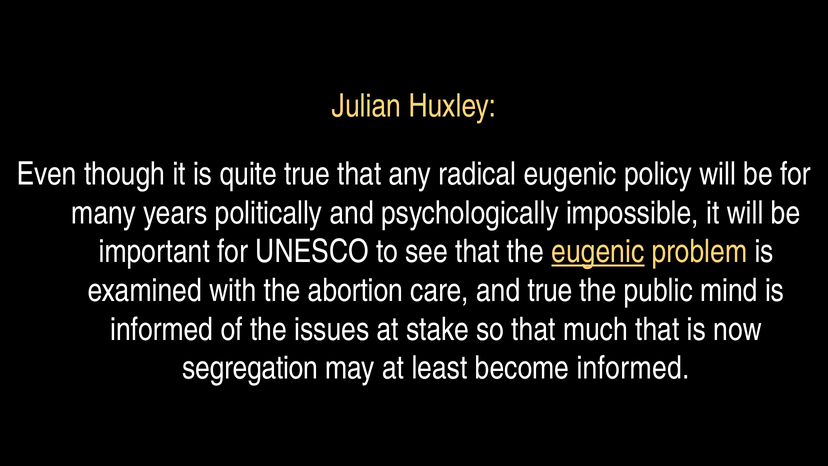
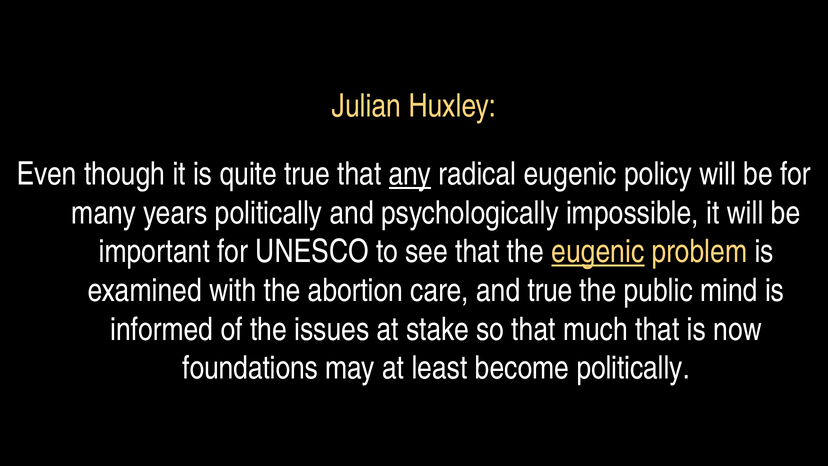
any underline: none -> present (410, 174)
segregation: segregation -> foundations (250, 368)
become informed: informed -> politically (633, 368)
